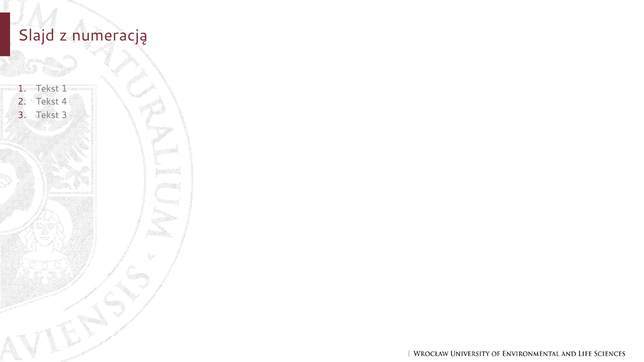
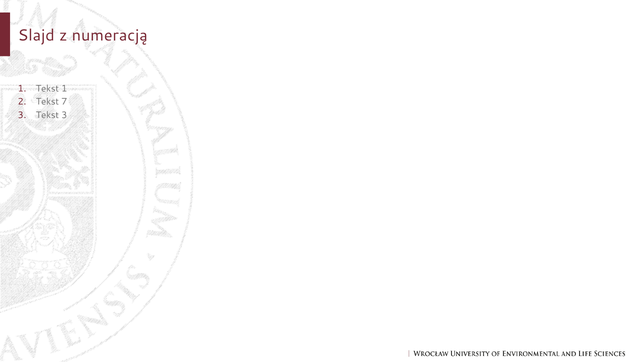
4: 4 -> 7 (64, 102)
